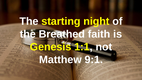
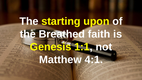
night: night -> upon (96, 21)
9:1: 9:1 -> 4:1 (94, 60)
